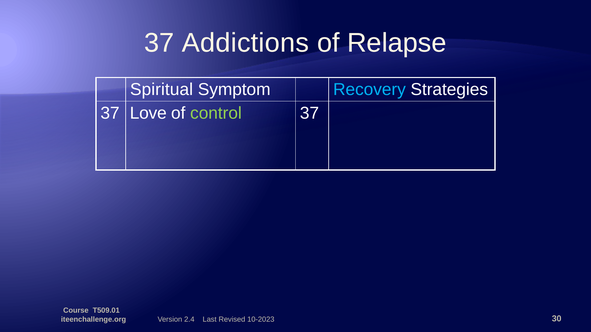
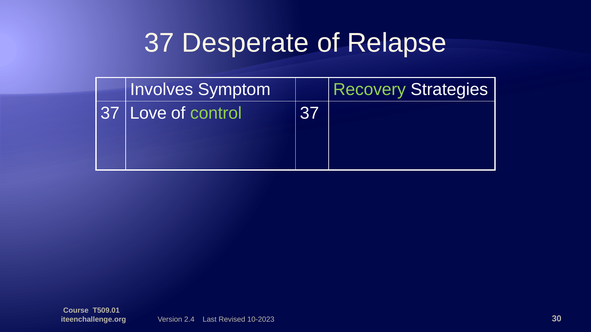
Addictions: Addictions -> Desperate (245, 43)
Spiritual: Spiritual -> Involves (162, 90)
Recovery colour: light blue -> light green (369, 90)
